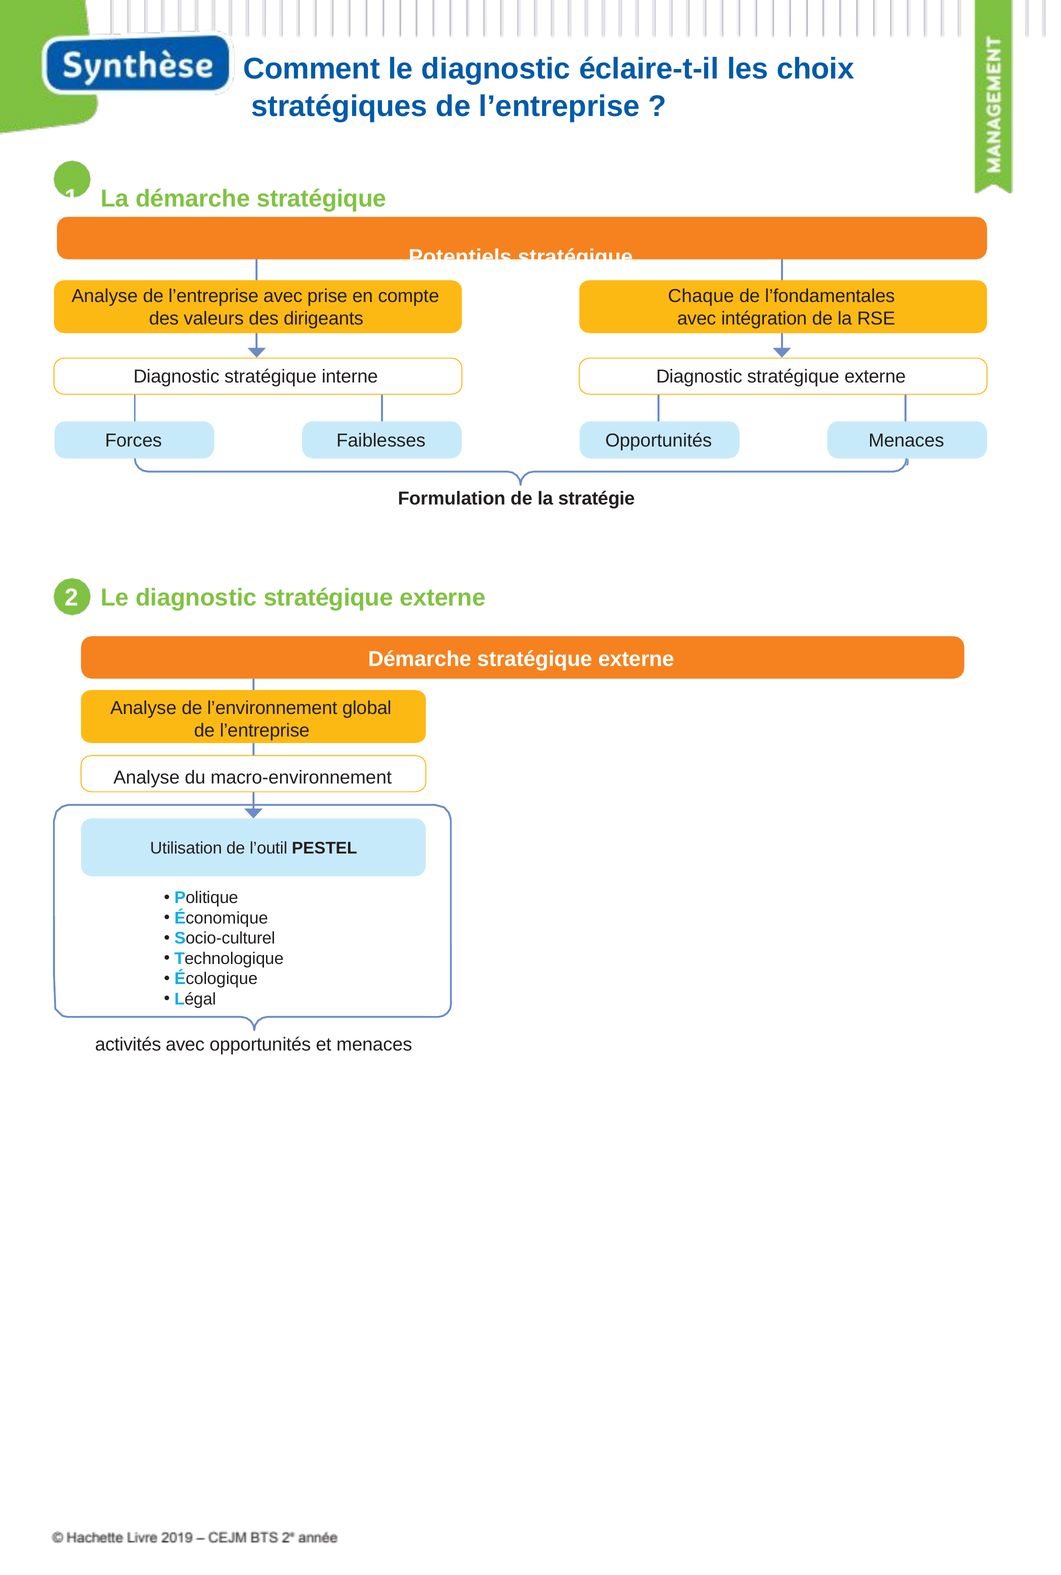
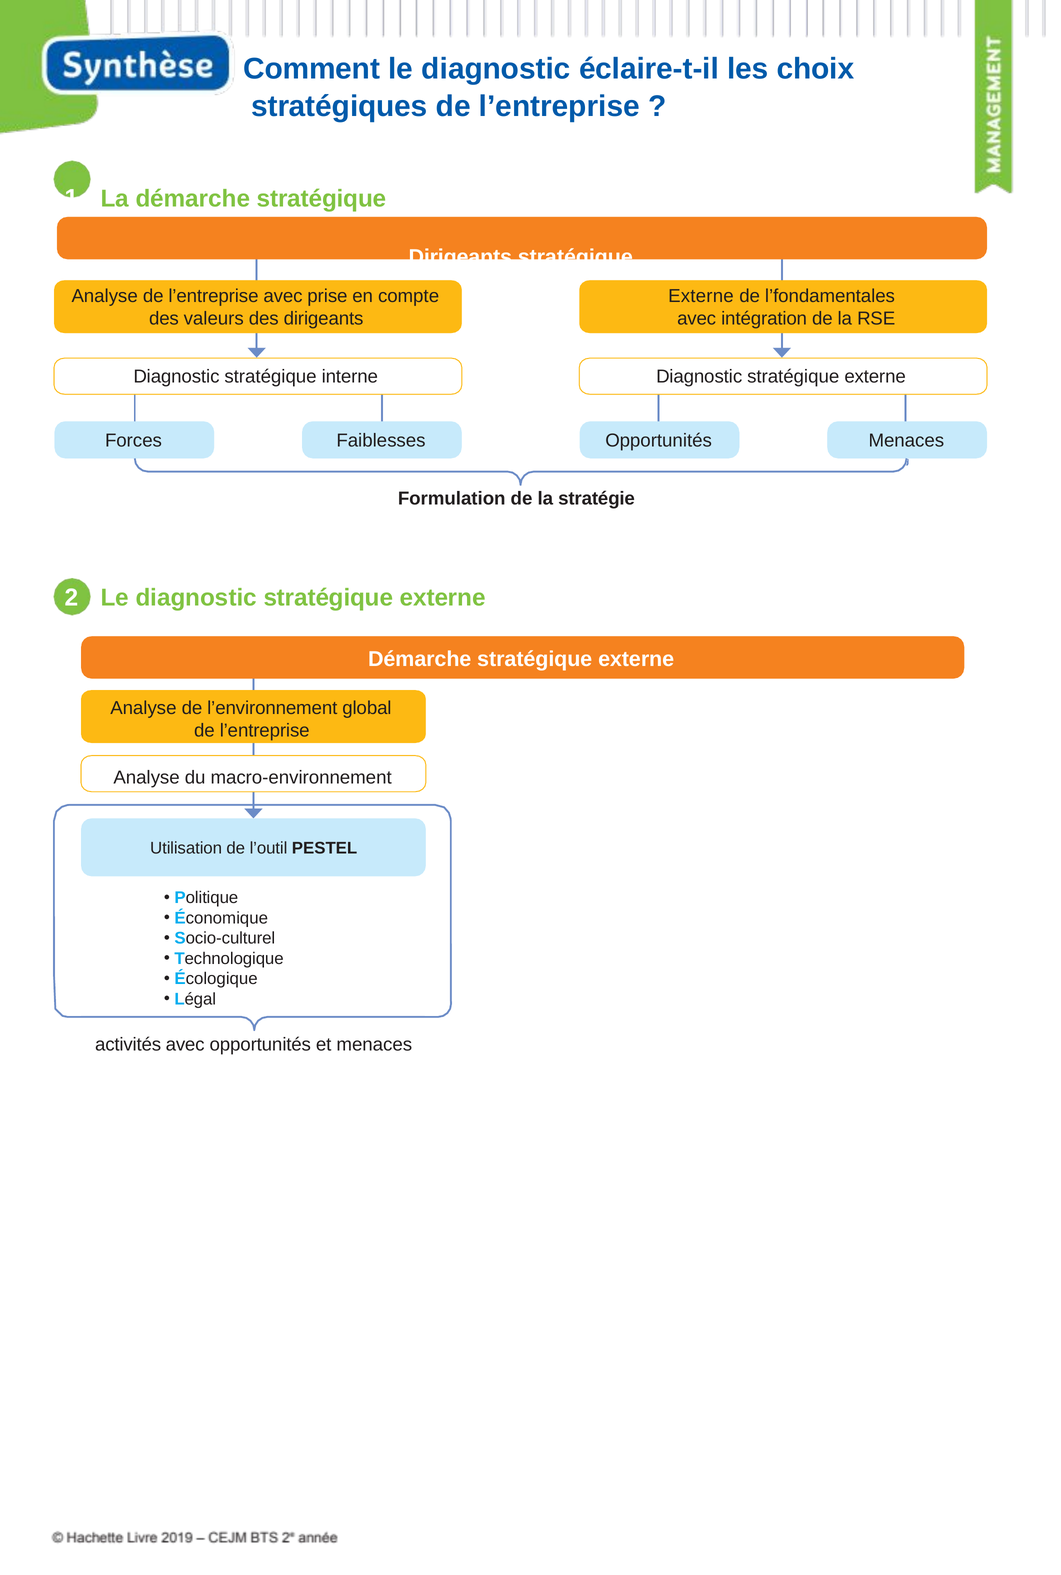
Potentiels: Potentiels -> Dirigeants (460, 257)
Chaque: Chaque -> Externe (701, 296)
